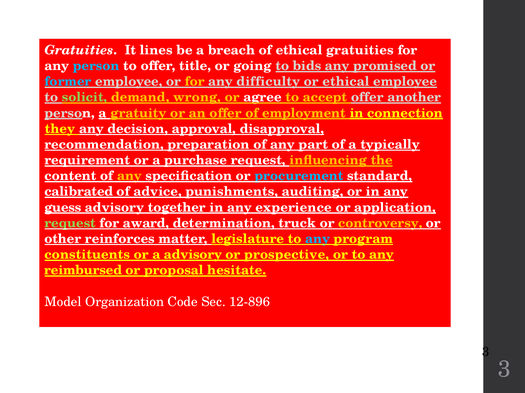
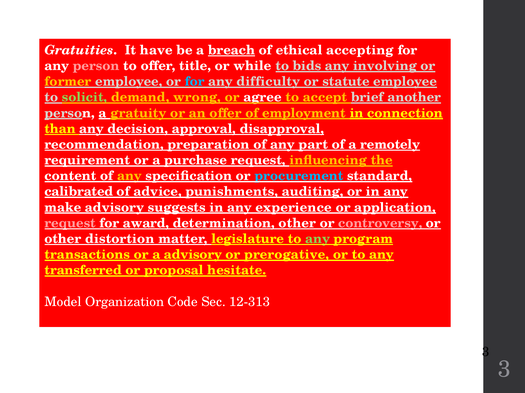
lines: lines -> have (156, 50)
breach underline: none -> present (232, 50)
ethical gratuities: gratuities -> accepting (360, 50)
person colour: light blue -> pink (96, 66)
going: going -> while (252, 66)
any promised: promised -> involving (385, 66)
former colour: light blue -> yellow (68, 82)
for colour: yellow -> light blue (195, 82)
or ethical: ethical -> statute (346, 82)
accept offer: offer -> brief (367, 98)
they: they -> than (60, 129)
typically: typically -> remotely (390, 145)
guess: guess -> make (63, 208)
together: together -> suggests (177, 208)
request colour: light green -> pink (70, 224)
determination truck: truck -> other (297, 224)
controversy colour: yellow -> pink (380, 224)
reinforces: reinforces -> distortion (120, 239)
any colour: light blue -> light green (318, 239)
constituents: constituents -> transactions (87, 255)
prospective: prospective -> prerogative (287, 255)
reimbursed: reimbursed -> transferred (83, 271)
12-896: 12-896 -> 12-313 (250, 302)
